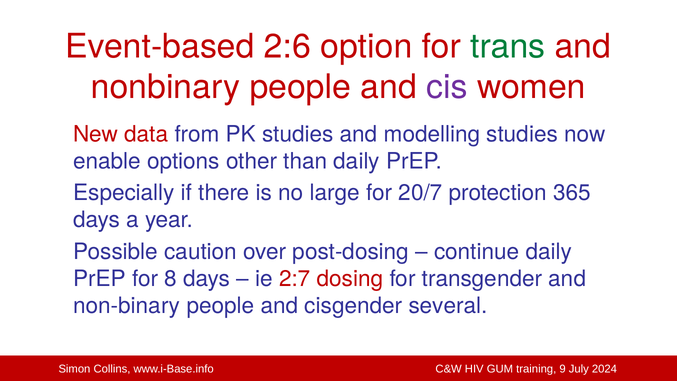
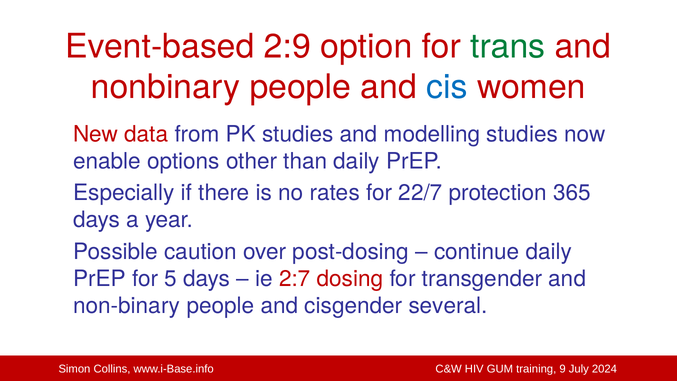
2:6: 2:6 -> 2:9 (287, 46)
cis colour: purple -> blue (447, 87)
large: large -> rates (335, 193)
20/7: 20/7 -> 22/7 (420, 193)
8: 8 -> 5 (171, 279)
